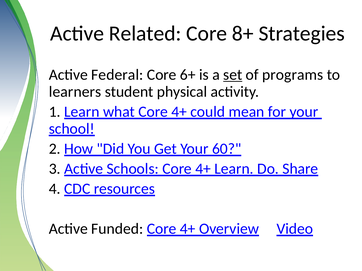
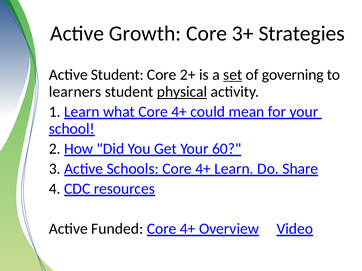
Related: Related -> Growth (145, 33)
8+: 8+ -> 3+ (243, 33)
Active Federal: Federal -> Student (117, 75)
6+: 6+ -> 2+ (188, 75)
programs: programs -> governing (293, 75)
physical underline: none -> present (182, 92)
